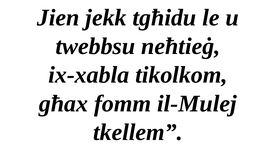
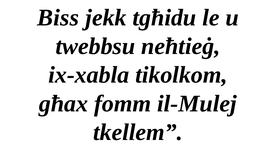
Jien: Jien -> Biss (58, 18)
